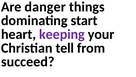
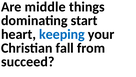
danger: danger -> middle (45, 7)
keeping colour: purple -> blue (62, 34)
tell: tell -> fall (65, 48)
